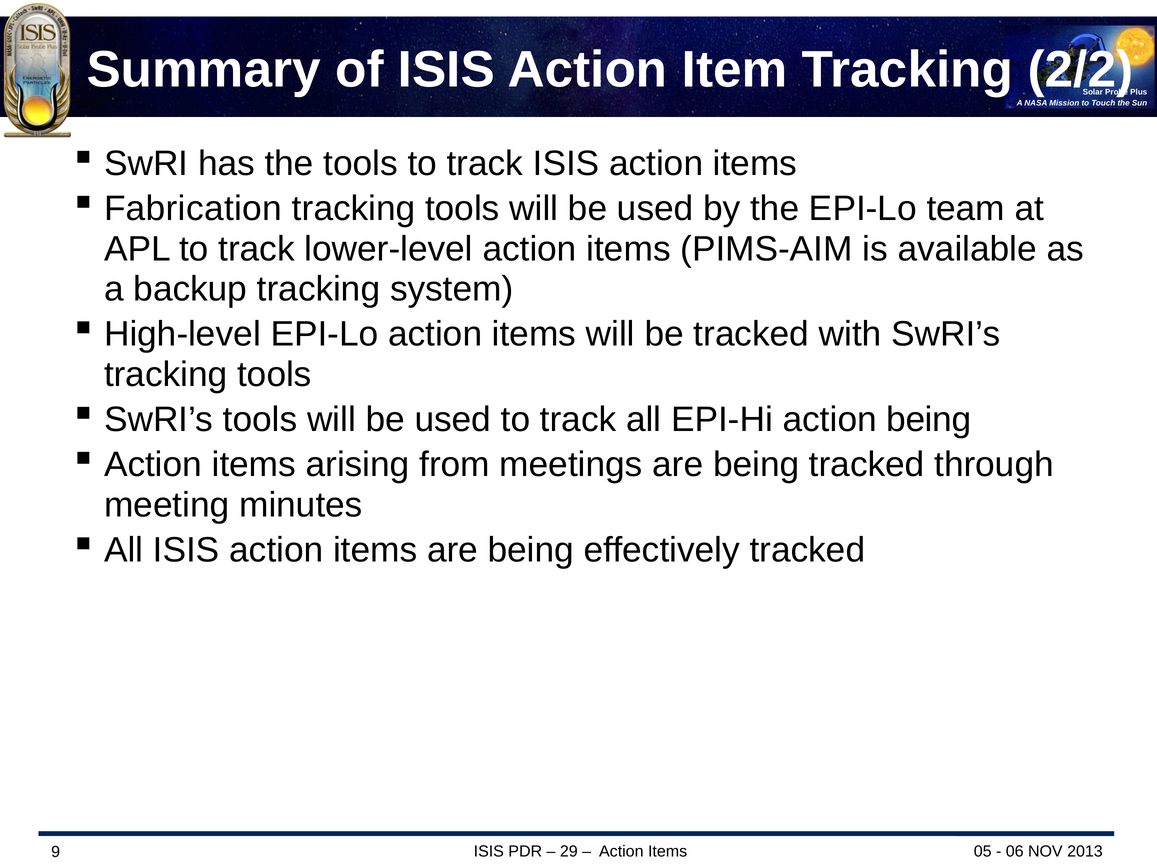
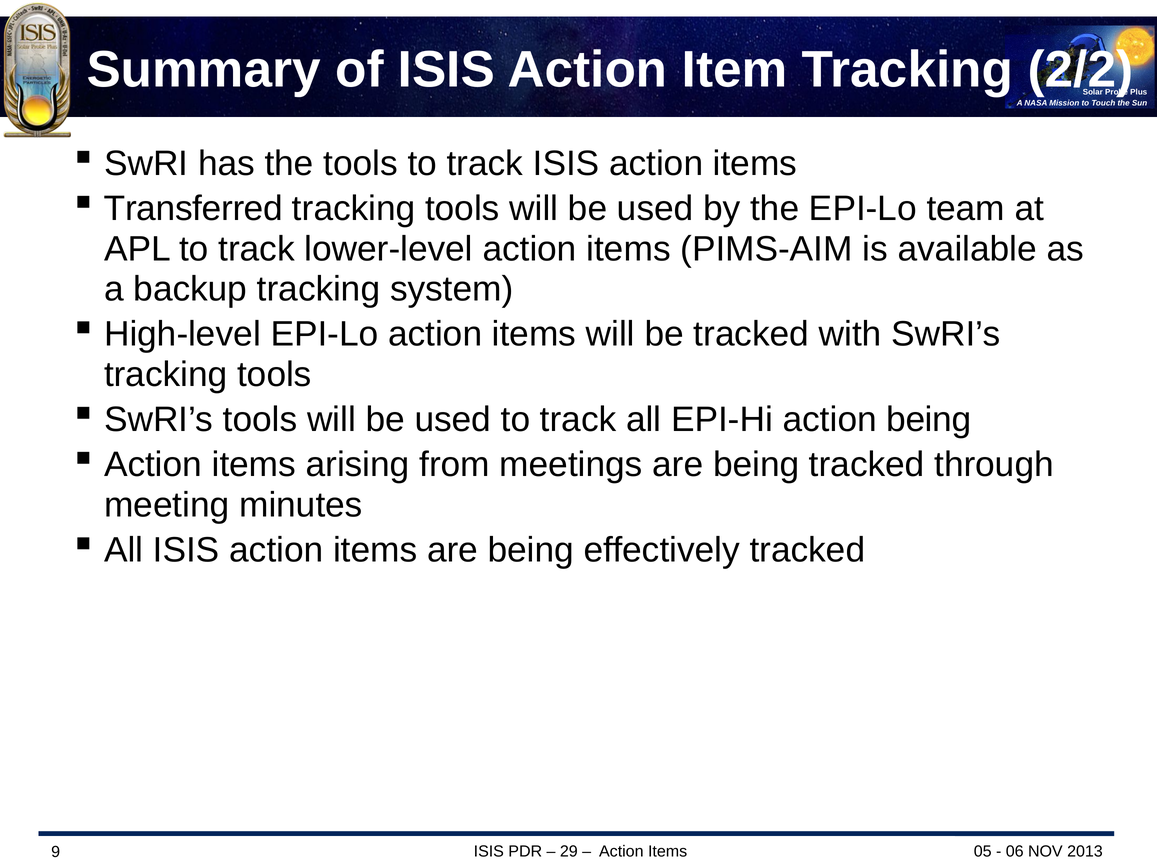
Fabrication: Fabrication -> Transferred (193, 209)
